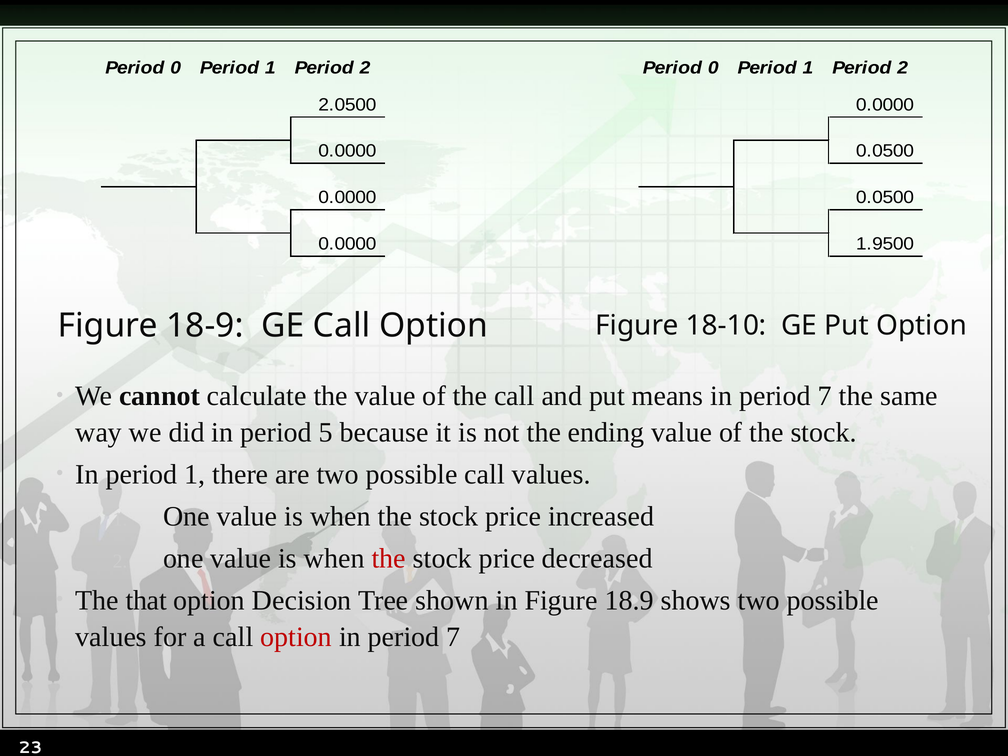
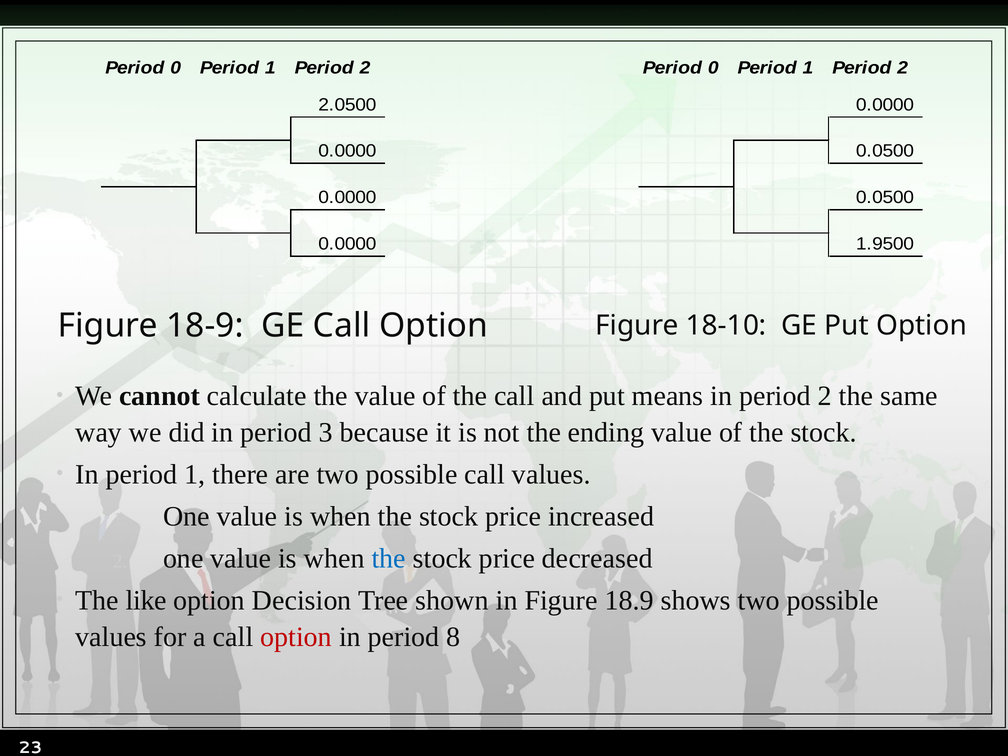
7: 7 -> 2 (825, 396)
5: 5 -> 3 (326, 433)
the colour: red -> blue (389, 559)
that: that -> like (146, 601)
7: 7 -> 8 (453, 637)
